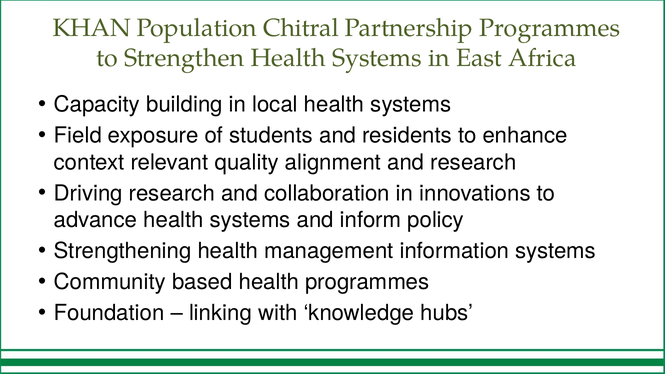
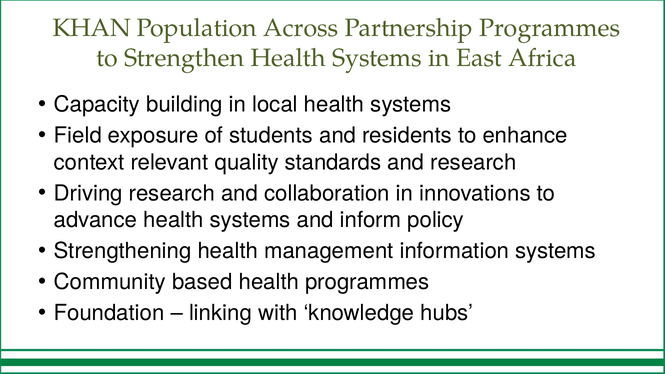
Chitral: Chitral -> Across (301, 28)
alignment: alignment -> standards (333, 162)
